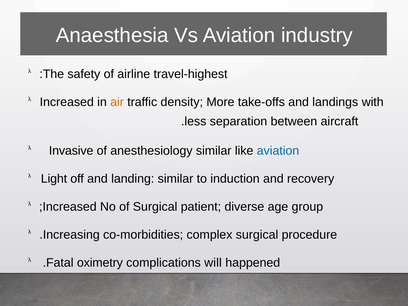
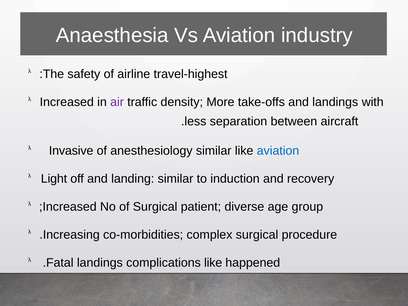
air colour: orange -> purple (117, 102)
Fatal oximetry: oximetry -> landings (100, 263)
complications will: will -> like (213, 263)
